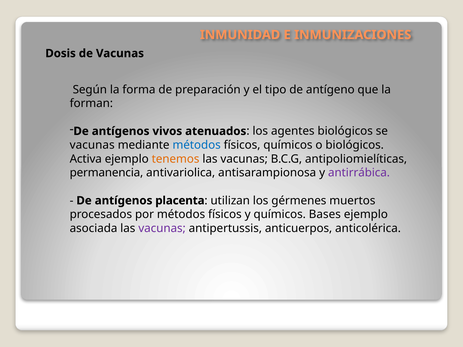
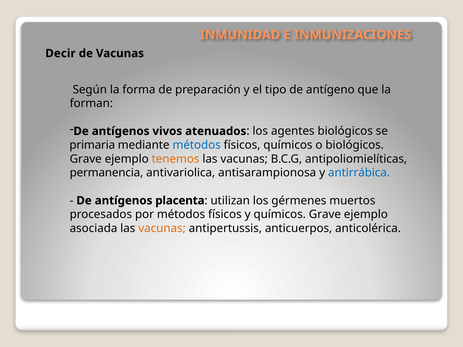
Dosis: Dosis -> Decir (60, 53)
vacunas: vacunas -> primaria (92, 145)
Activa: Activa -> Grave (86, 159)
antirrábica colour: purple -> blue (359, 173)
químicos Bases: Bases -> Grave (325, 215)
vacunas colour: purple -> orange (162, 229)
